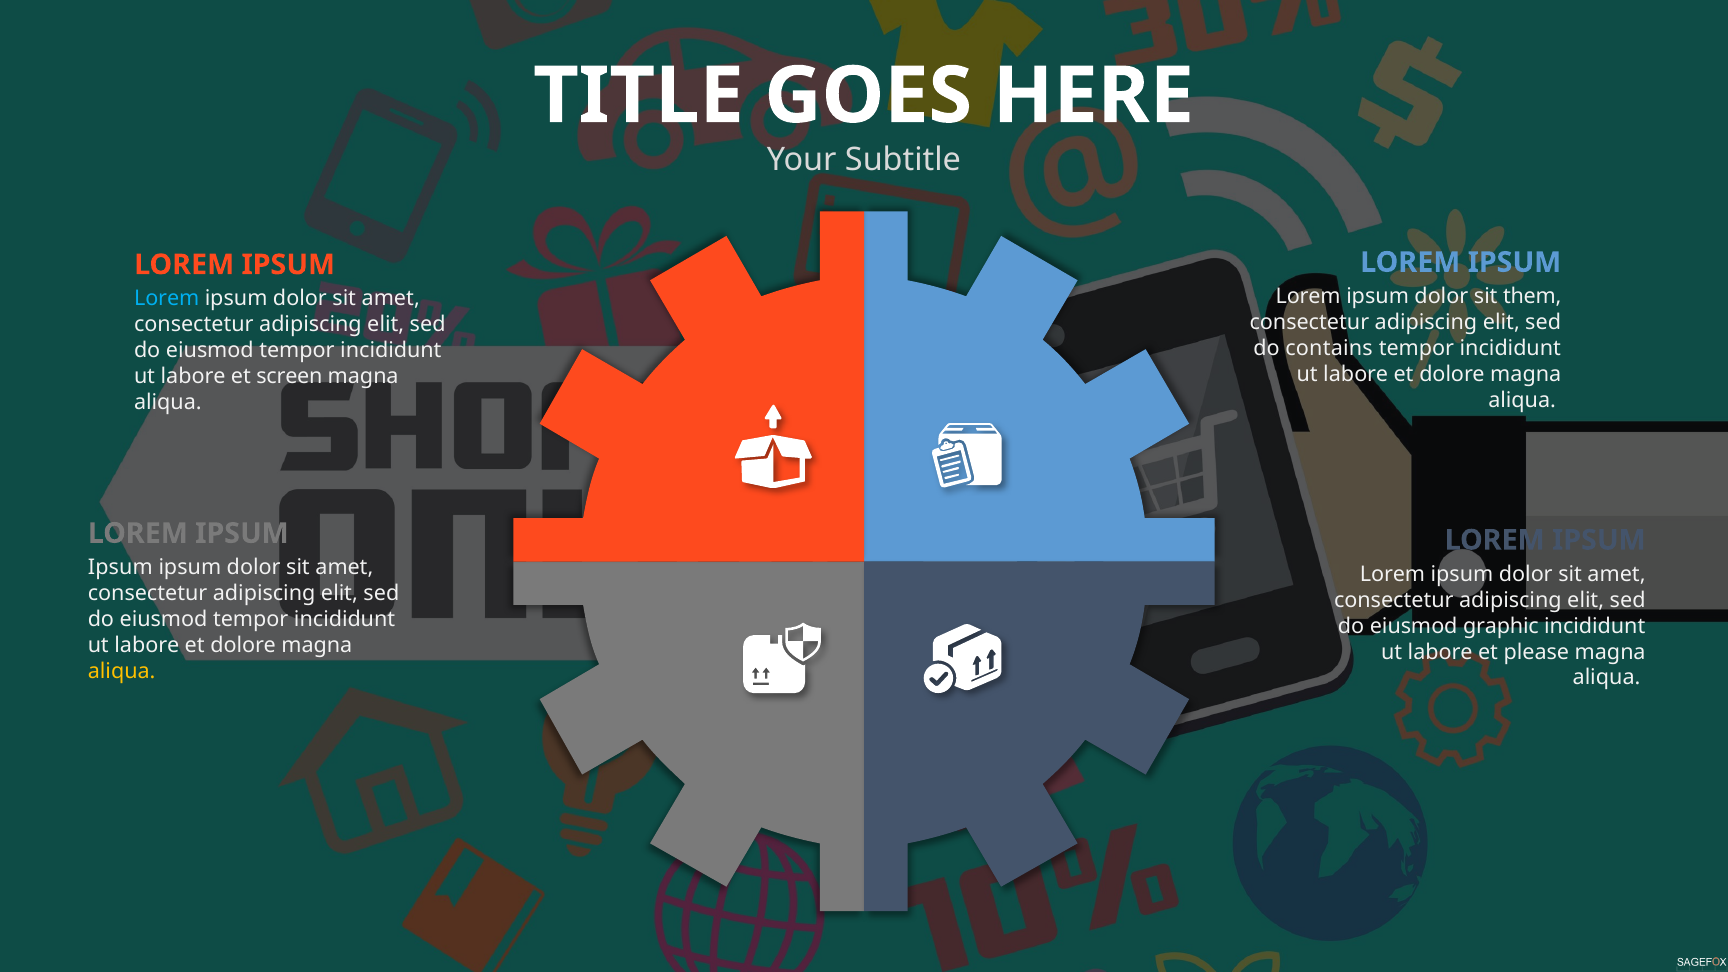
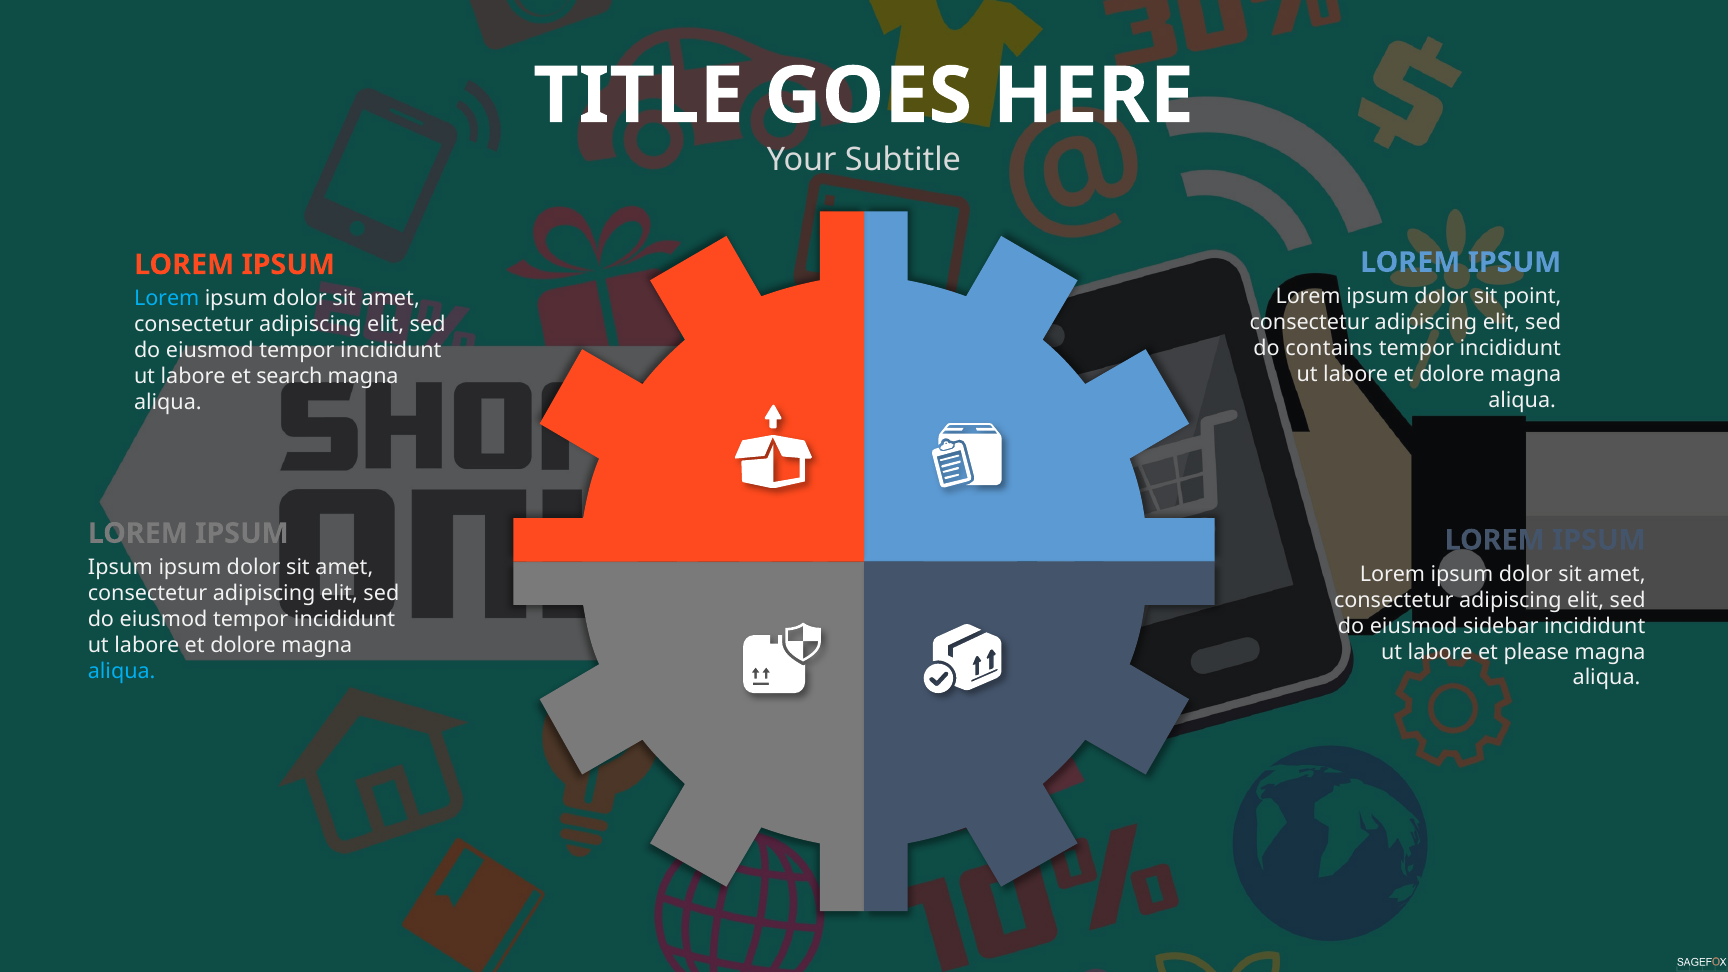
them: them -> point (1532, 296)
screen: screen -> search (289, 377)
graphic: graphic -> sidebar (1501, 626)
aliqua colour: yellow -> light blue (122, 671)
